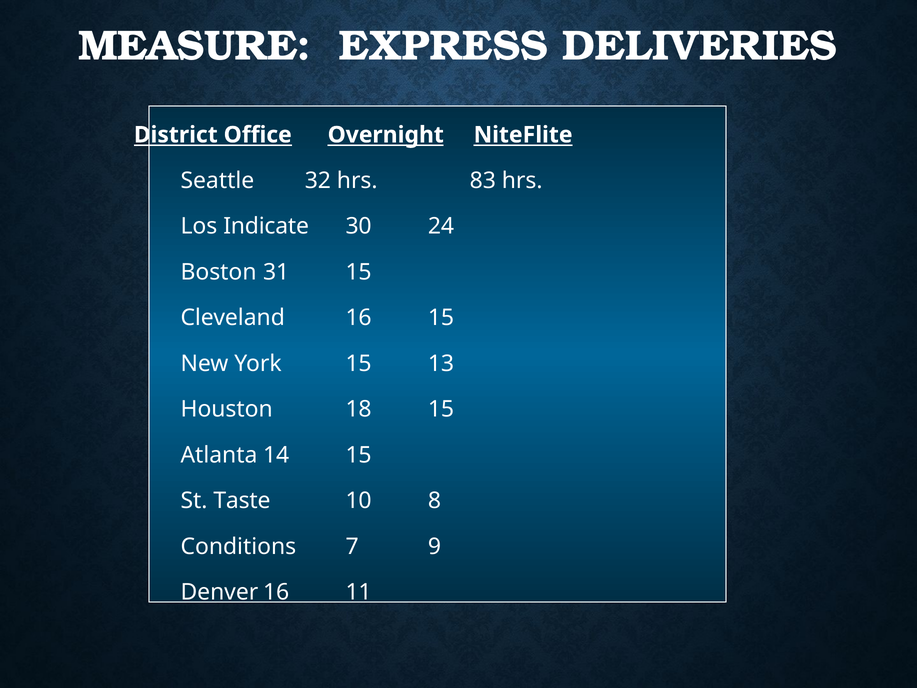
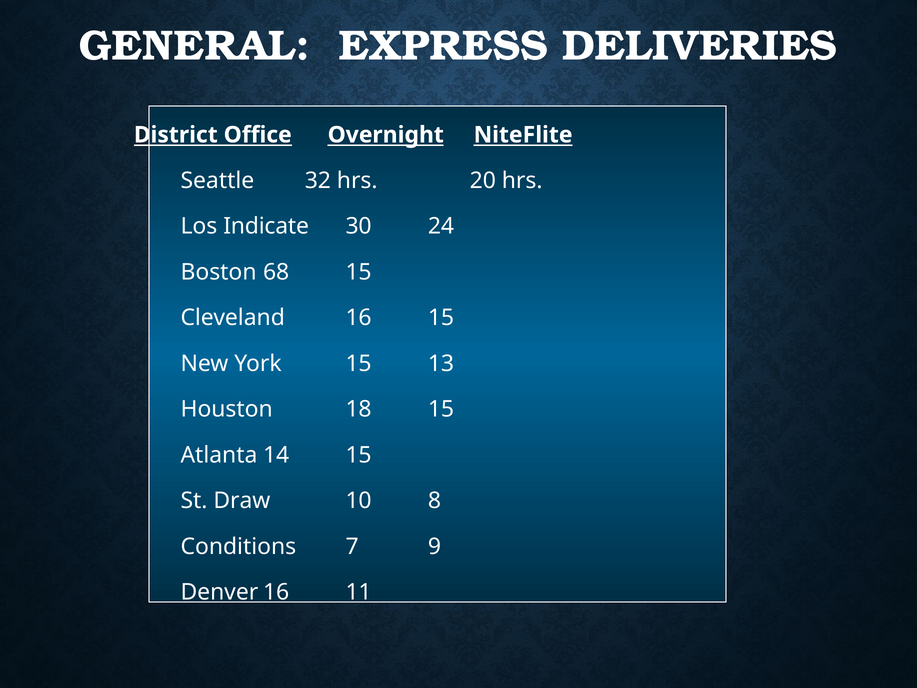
MEASURE: MEASURE -> GENERAL (194, 46)
83: 83 -> 20 (483, 181)
31: 31 -> 68 (276, 272)
Taste: Taste -> Draw (242, 501)
